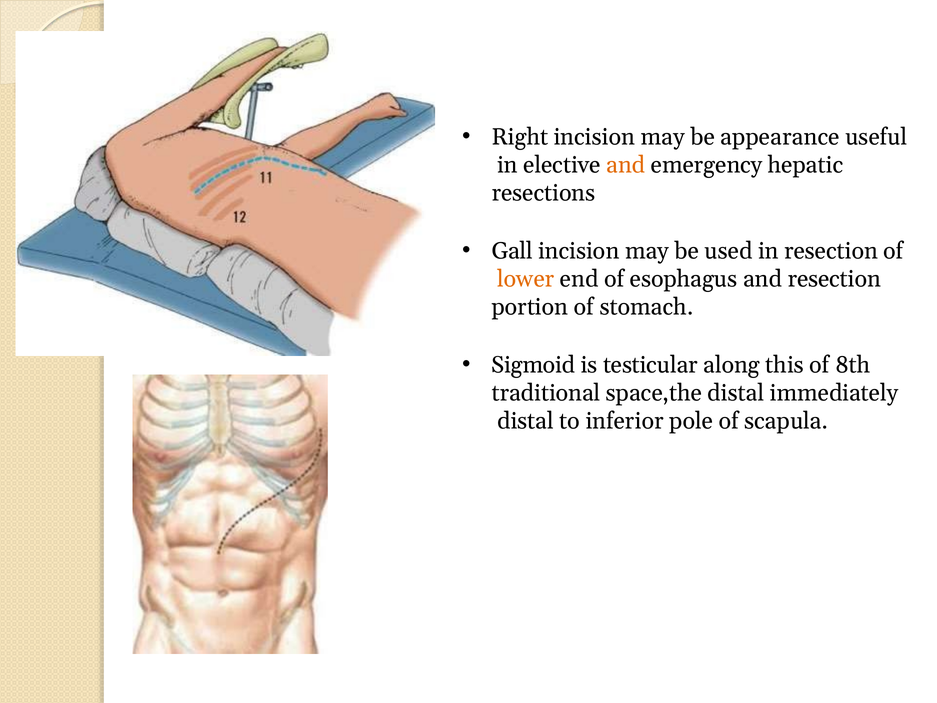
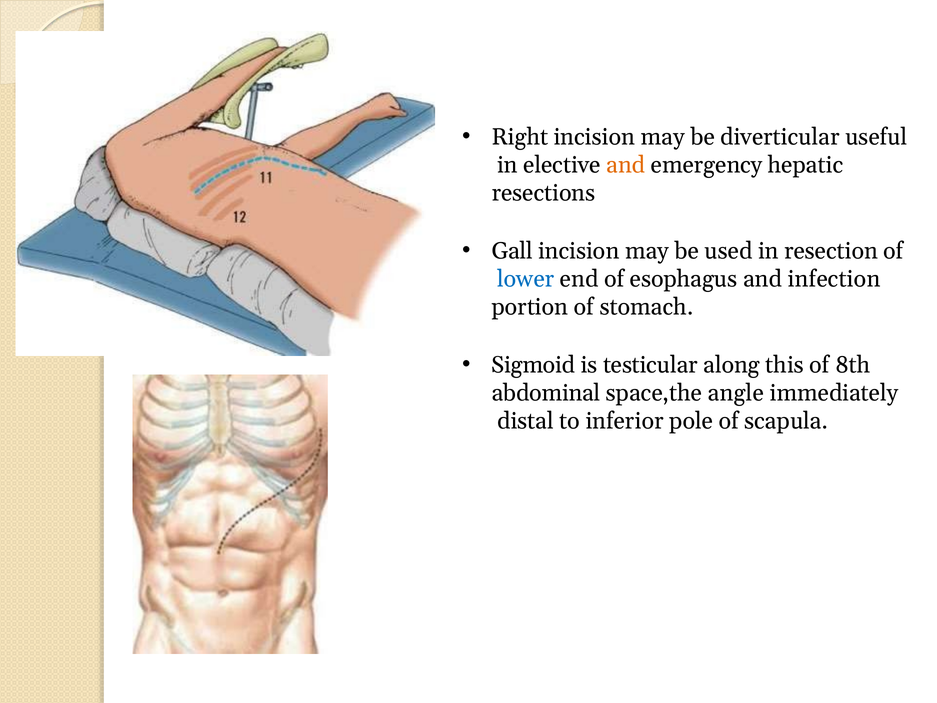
appearance: appearance -> diverticular (780, 137)
lower colour: orange -> blue (526, 279)
and resection: resection -> infection (834, 279)
traditional: traditional -> abdominal (546, 393)
space,the distal: distal -> angle (736, 393)
